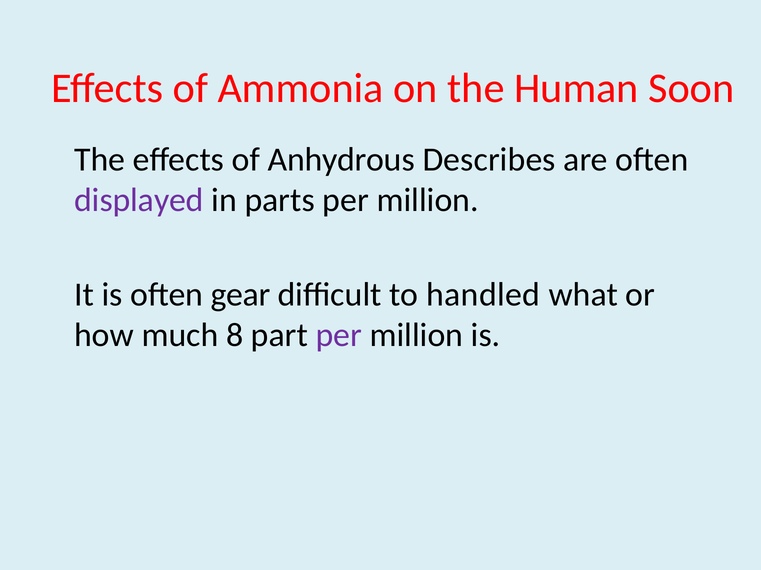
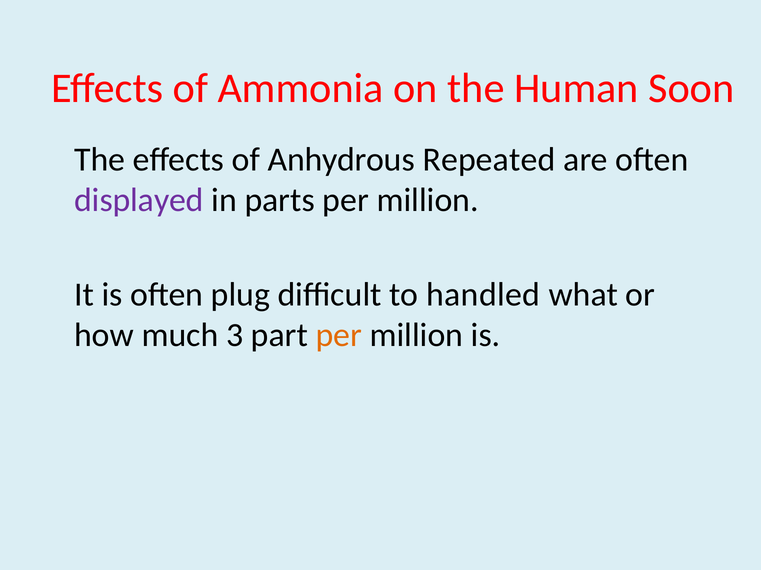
Describes: Describes -> Repeated (489, 160)
gear: gear -> plug (240, 295)
8: 8 -> 3 (235, 336)
per colour: purple -> orange (339, 336)
